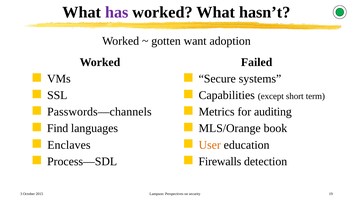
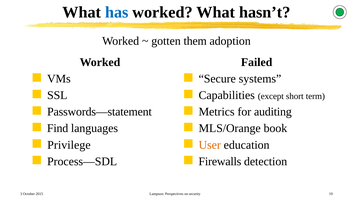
has colour: purple -> blue (117, 12)
want: want -> them (195, 41)
Passwords—channels: Passwords—channels -> Passwords—statement (99, 112)
Enclaves: Enclaves -> Privilege (69, 145)
